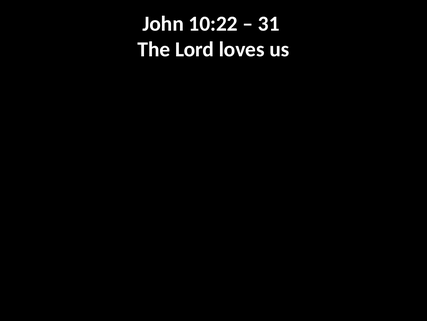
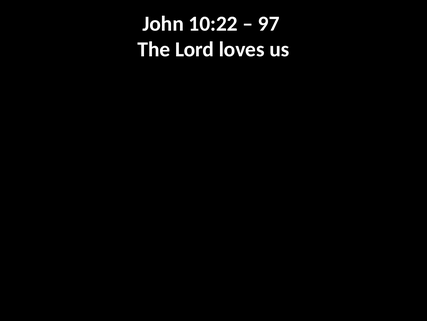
31: 31 -> 97 (269, 24)
